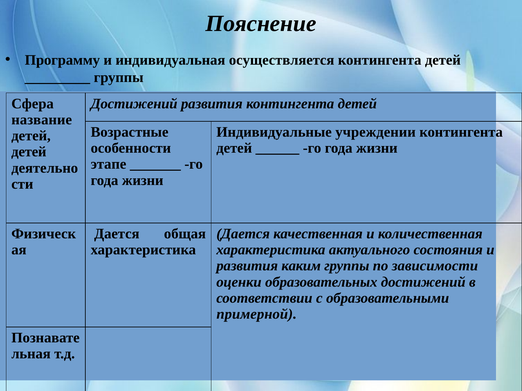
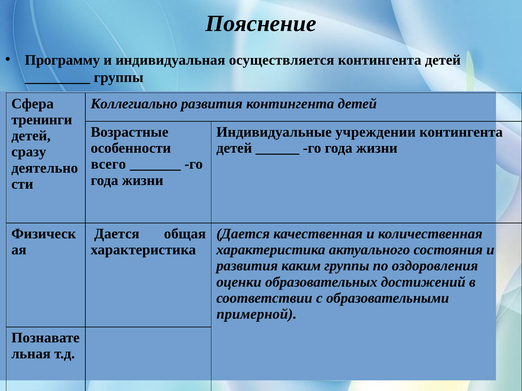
Достижений: Достижений -> Коллегиально (134, 104)
название: название -> тренинги (42, 120)
детей: детей -> сразу (29, 152)
этапе: этапе -> всего (108, 164)
зависимости: зависимости -> оздоровления (435, 266)
